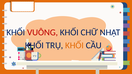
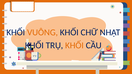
VUÔNG colour: red -> orange (43, 32)
